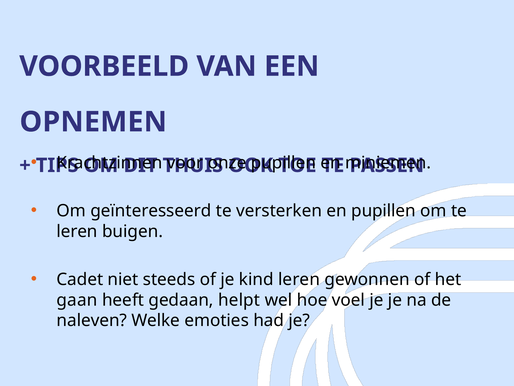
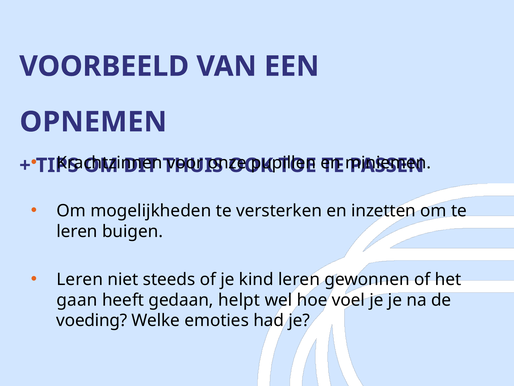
geïnteresseerd: geïnteresseerd -> mogelijkheden (151, 211)
en pupillen: pupillen -> inzetten (384, 211)
Cadet: Cadet -> Leren (80, 279)
naleven: naleven -> voeding (92, 320)
